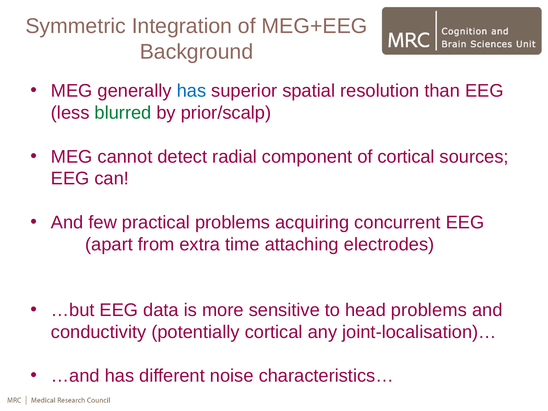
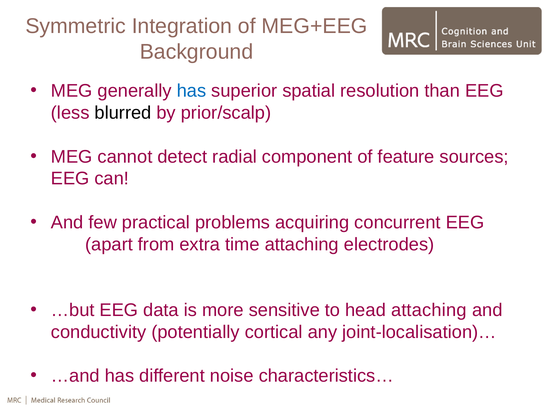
blurred colour: green -> black (123, 113)
of cortical: cortical -> feature (406, 157)
head problems: problems -> attaching (429, 310)
